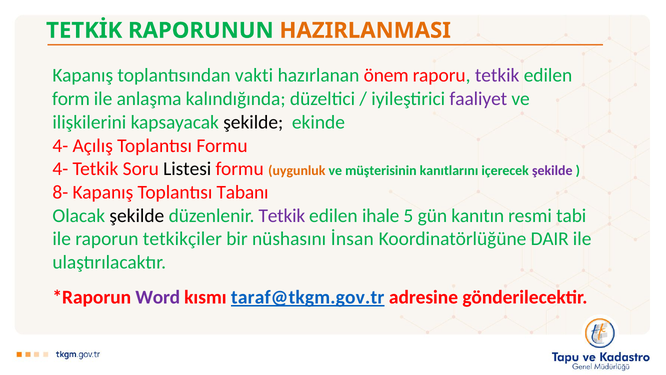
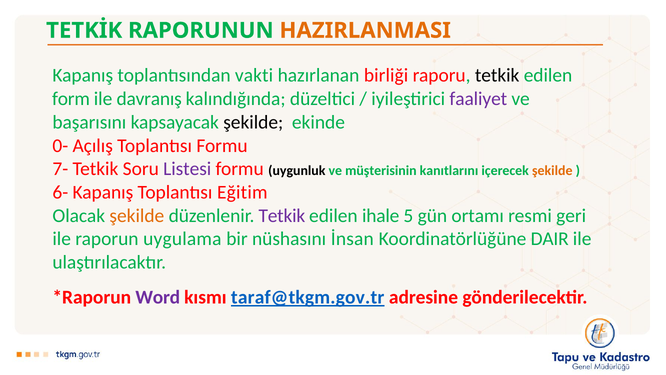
önem: önem -> birliği (386, 75)
tetkik colour: purple -> black (497, 75)
anlaşma: anlaşma -> davranış (149, 99)
ilişkilerini: ilişkilerini -> başarısını (89, 122)
4-: 4- -> 0- (60, 145)
4-: 4- -> 7- (60, 169)
Listesi colour: black -> purple (187, 169)
uygunluk colour: orange -> black (297, 171)
şekilde colour: purple -> orange (552, 171)
8-: 8- -> 6- (60, 192)
Tabanı: Tabanı -> Eğitim (242, 192)
şekilde colour: black -> orange (137, 215)
kanıtın: kanıtın -> ortamı (478, 215)
tabi: tabi -> geri (571, 215)
tetkikçiler: tetkikçiler -> uygulama (182, 239)
